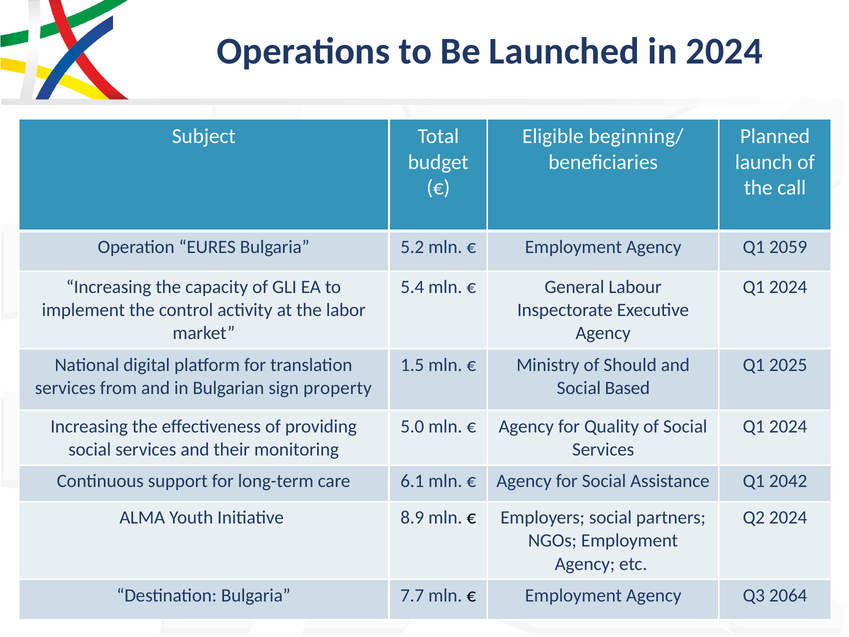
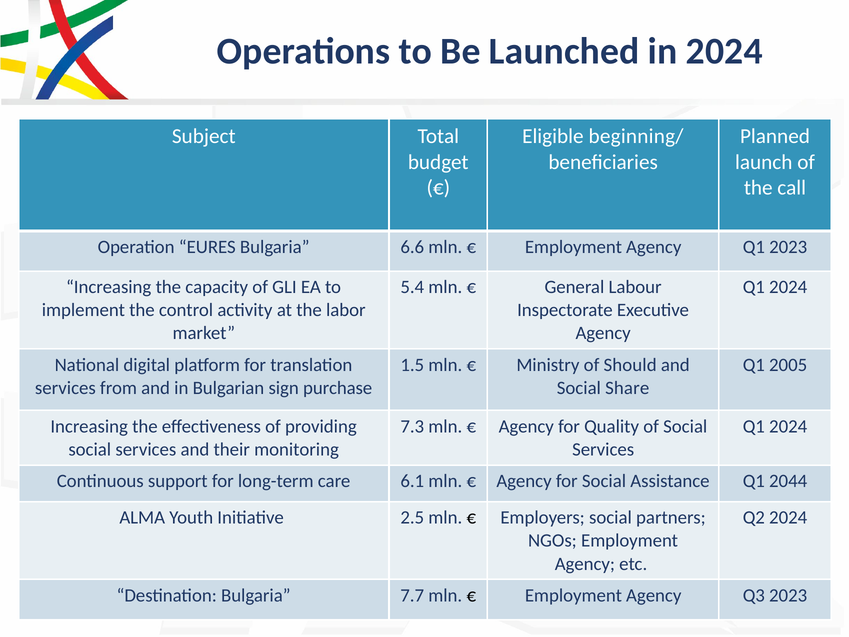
5.2: 5.2 -> 6.6 (412, 247)
Q1 2059: 2059 -> 2023 (788, 247)
2025: 2025 -> 2005 (788, 365)
property: property -> purchase (338, 388)
Based: Based -> Share (627, 388)
5.0: 5.0 -> 7.3 (412, 426)
2042: 2042 -> 2044 (788, 481)
8.9: 8.9 -> 2.5 (412, 517)
Q3 2064: 2064 -> 2023 (788, 595)
